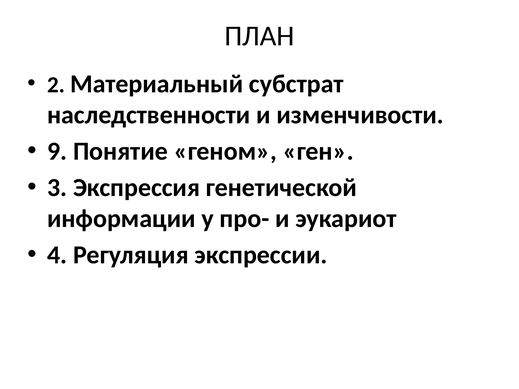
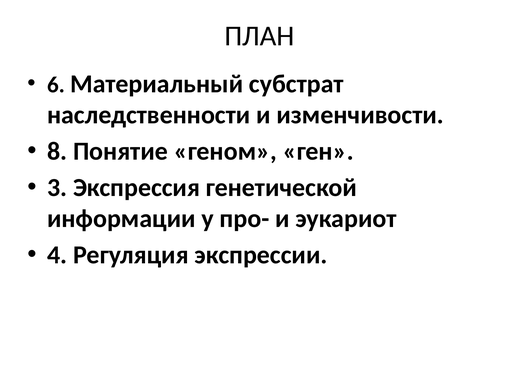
2: 2 -> 6 (56, 85)
9: 9 -> 8 (57, 151)
